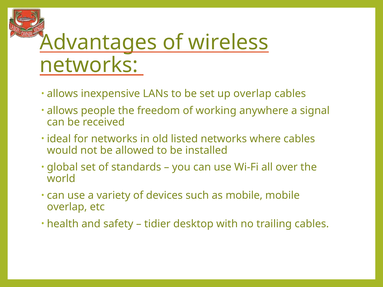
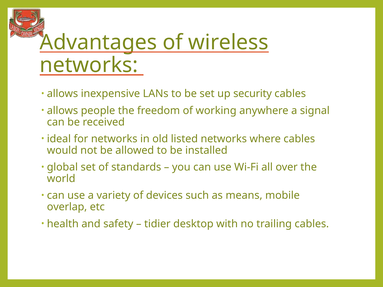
up overlap: overlap -> security (253, 94)
as mobile: mobile -> means (244, 196)
